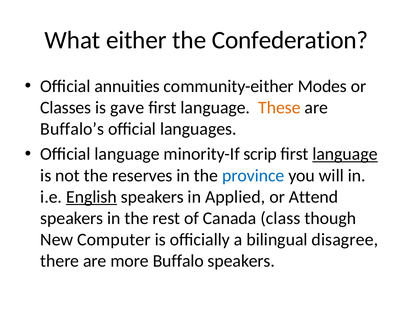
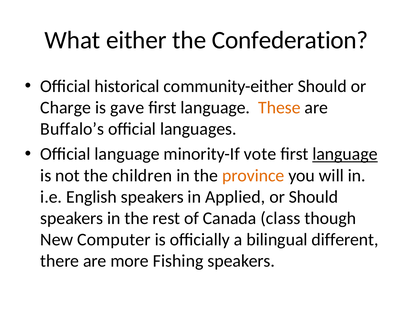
annuities: annuities -> historical (127, 86)
community-either Modes: Modes -> Should (322, 86)
Classes: Classes -> Charge (66, 108)
scrip: scrip -> vote (260, 154)
reserves: reserves -> children (142, 175)
province colour: blue -> orange (253, 175)
English underline: present -> none (92, 197)
or Attend: Attend -> Should (313, 197)
disagree: disagree -> different (345, 239)
Buffalo: Buffalo -> Fishing (178, 261)
